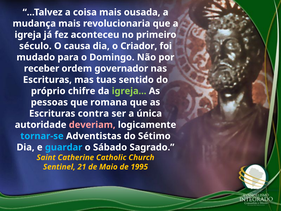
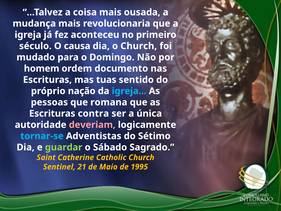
o Criador: Criador -> Church (139, 46)
receber: receber -> homem (42, 68)
governador: governador -> documento (121, 68)
chifre: chifre -> nação (82, 91)
igreja colour: light green -> light blue (129, 91)
guardar colour: light blue -> light green (64, 147)
